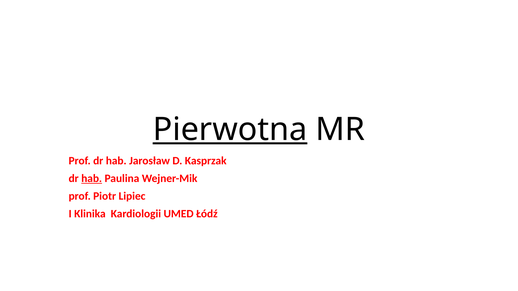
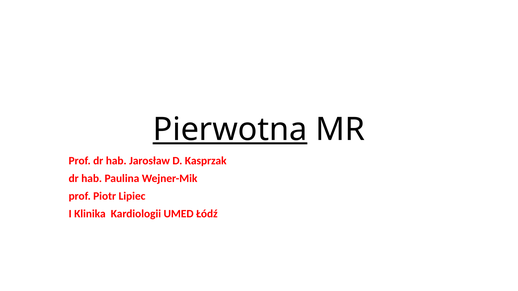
hab underline: present -> none (92, 179)
